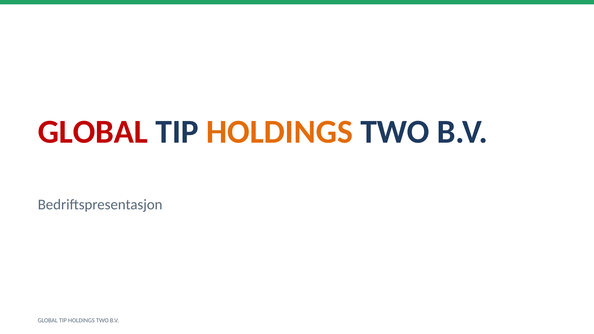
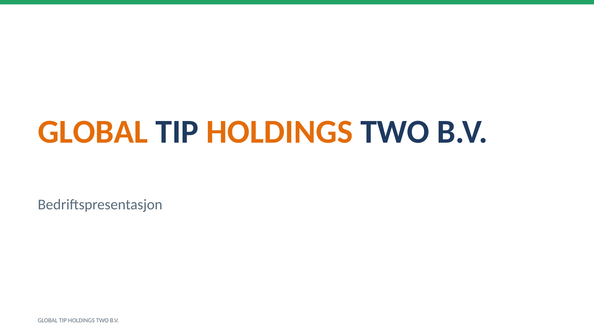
GLOBAL colour: red -> orange (93, 132)
